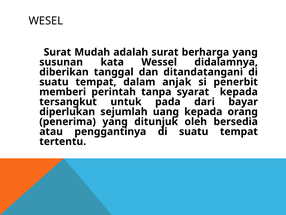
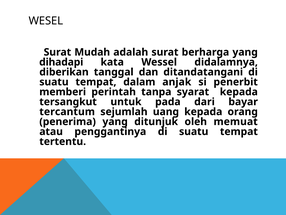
susunan: susunan -> dihadapi (61, 62)
diperlukan: diperlukan -> tercantum (67, 111)
bersedia: bersedia -> memuat (236, 121)
